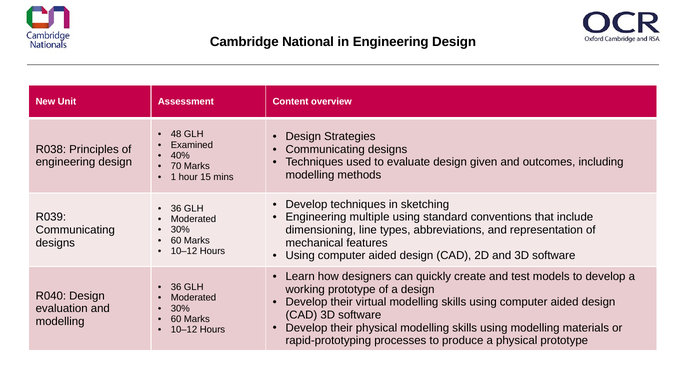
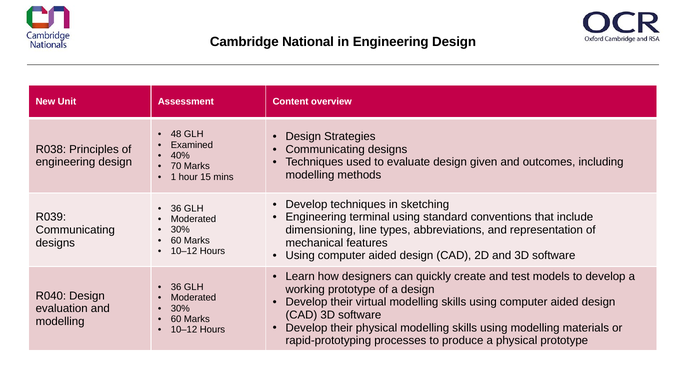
multiple: multiple -> terminal (370, 217)
